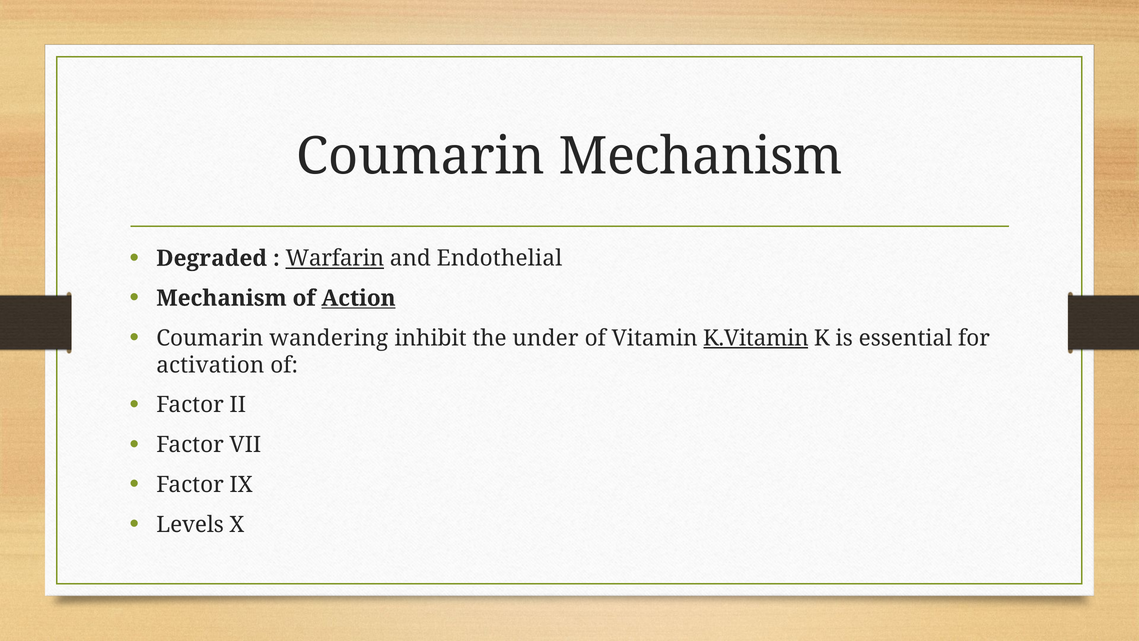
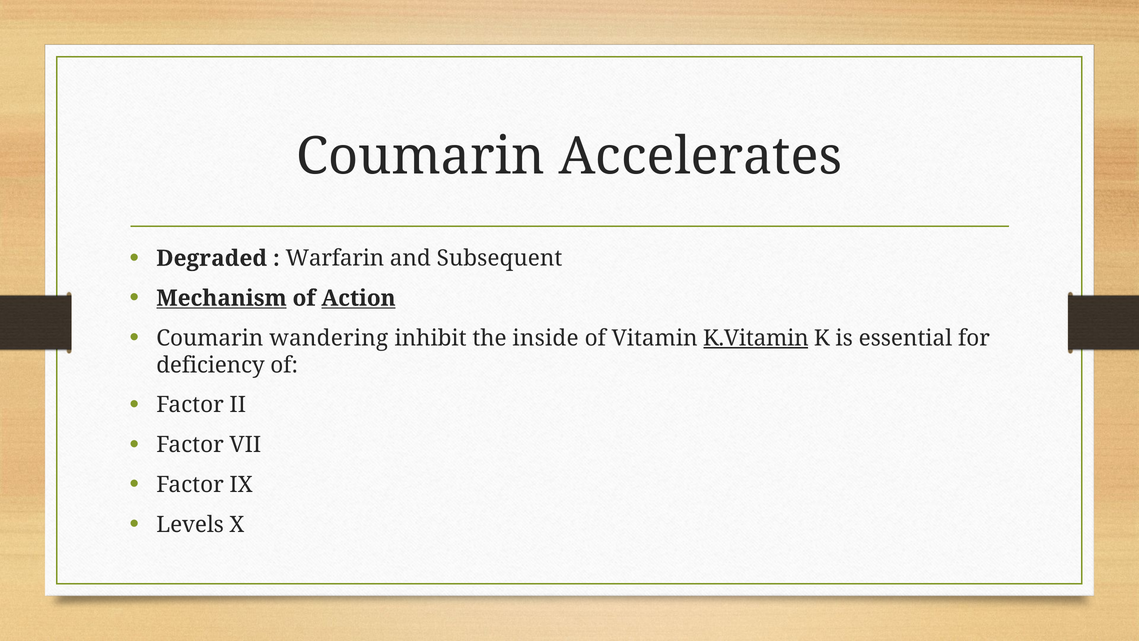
Coumarin Mechanism: Mechanism -> Accelerates (700, 156)
Warfarin underline: present -> none (335, 258)
Endothelial: Endothelial -> Subsequent (500, 258)
Mechanism underline: none -> present (222, 298)
under: under -> inside (546, 338)
activation: activation -> deficiency (210, 365)
